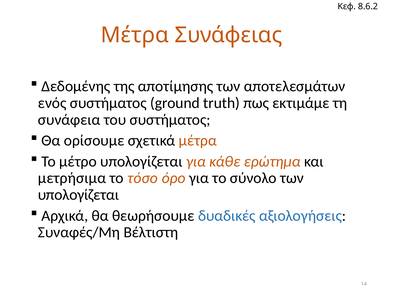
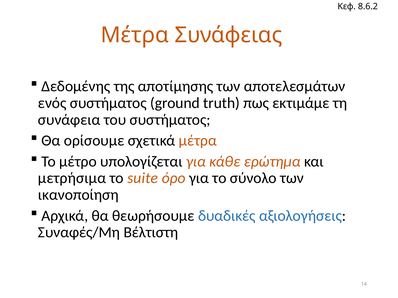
τόσο: τόσο -> suite (143, 178)
υπολογίζεται: υπολογίζεται -> ικανοποίηση (78, 195)
